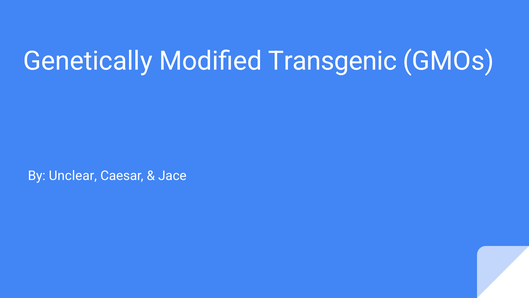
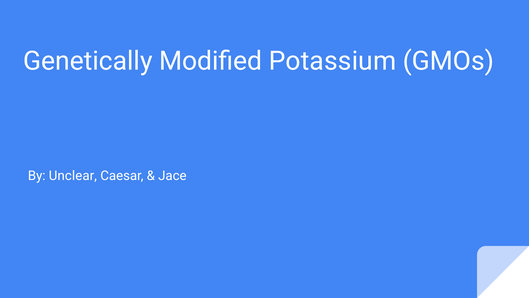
Transgenic: Transgenic -> Potassium (332, 61)
